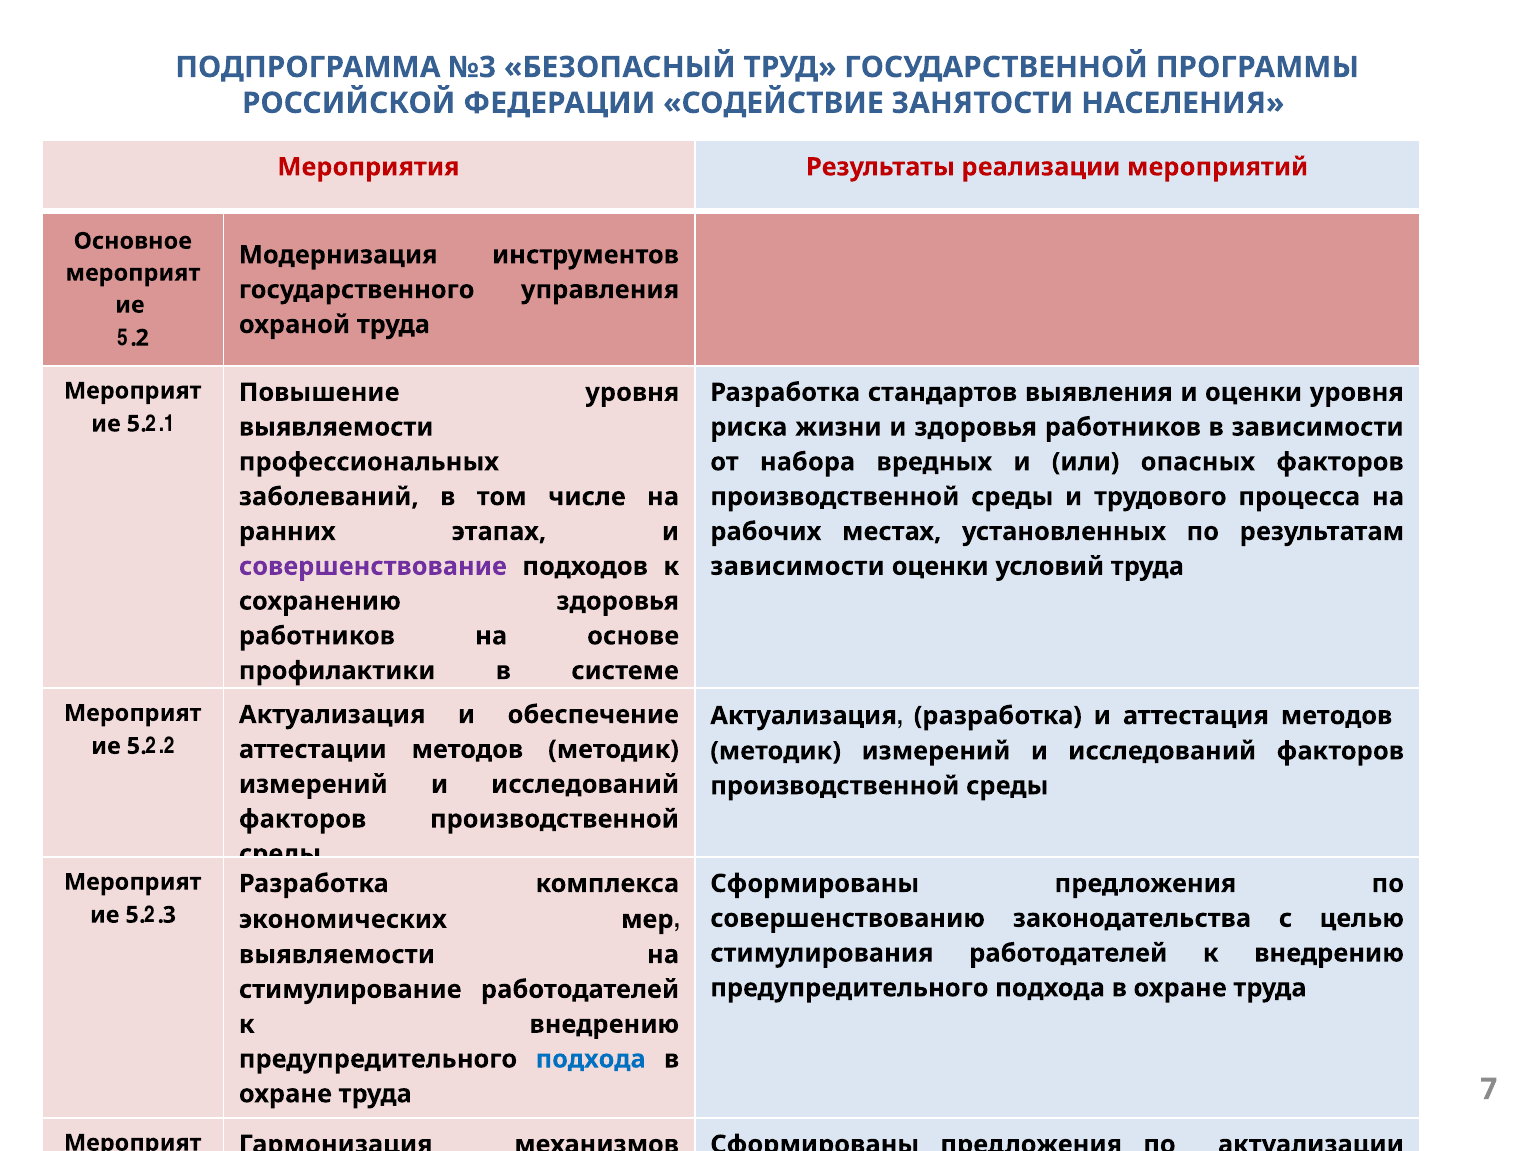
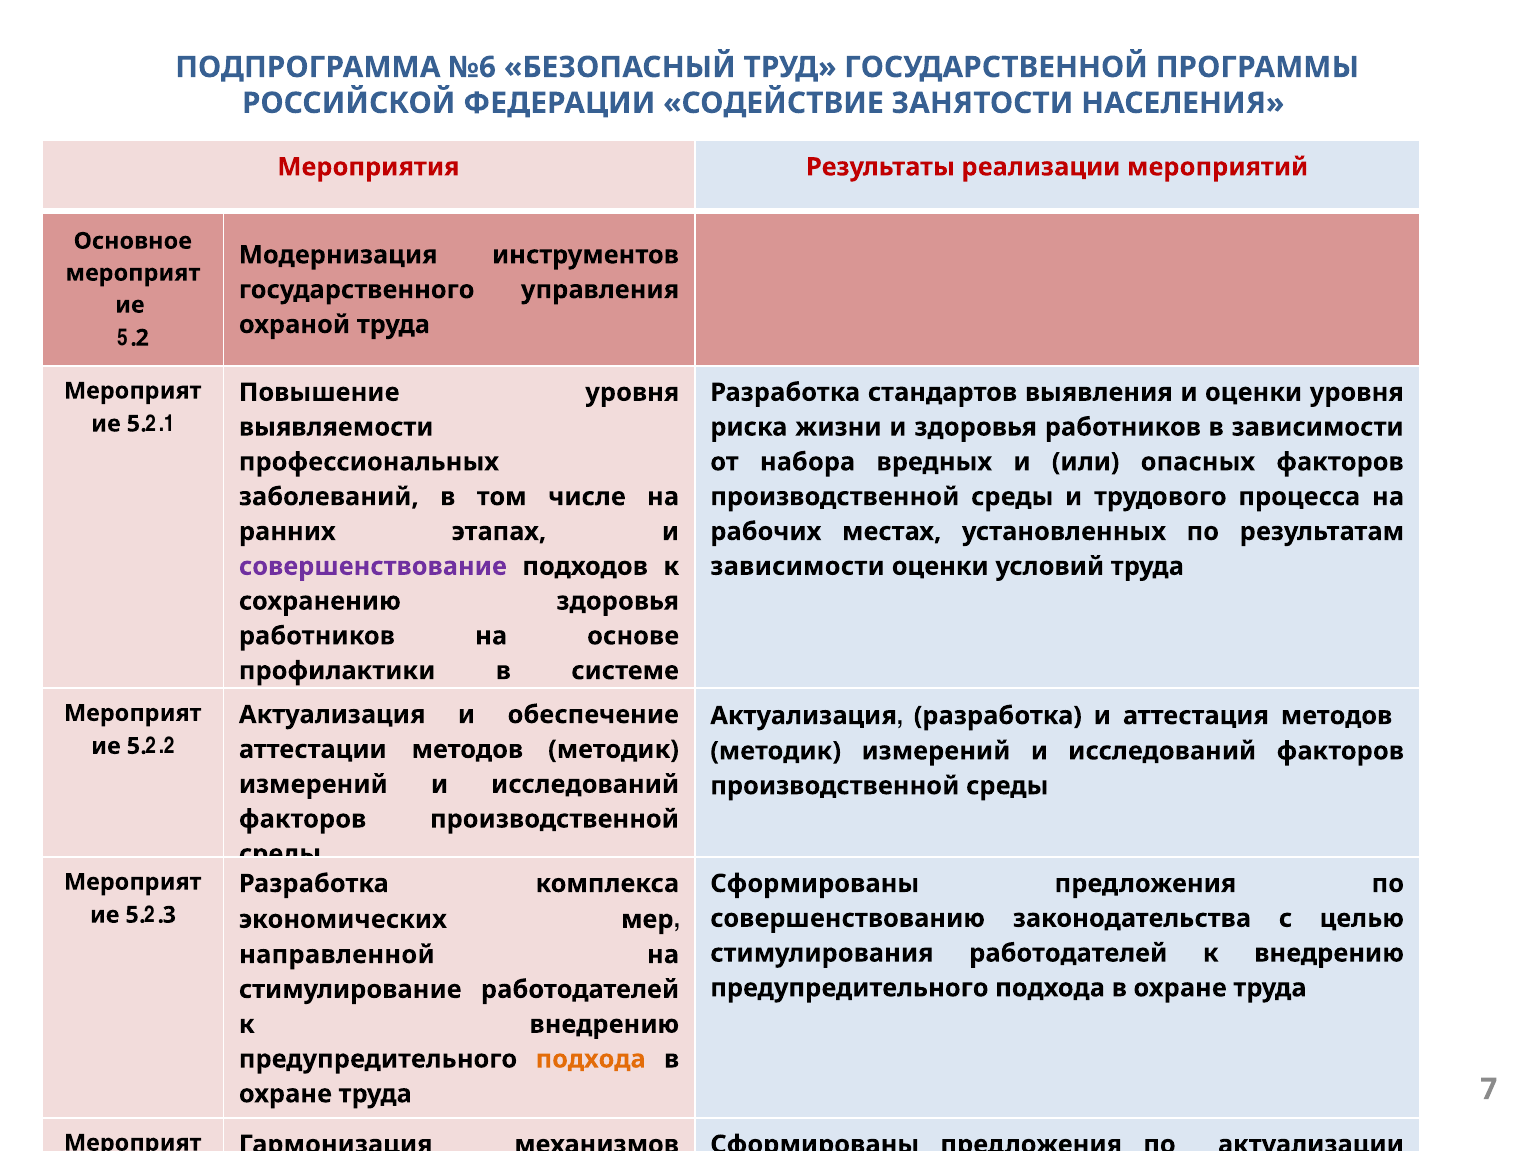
№3: №3 -> №6 (472, 67)
выявляемости: выявляемости -> направленной (337, 955)
подхода colour: blue -> orange (591, 1059)
